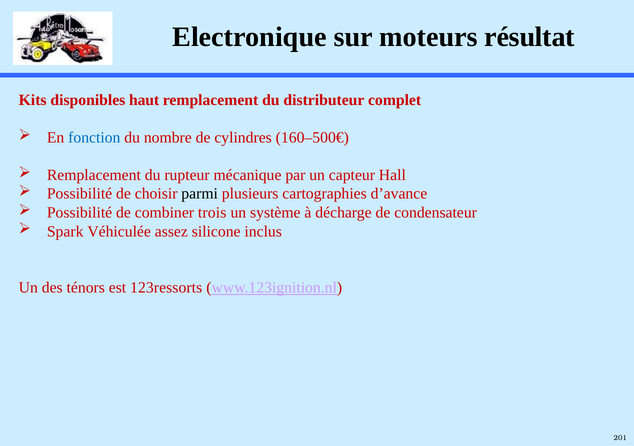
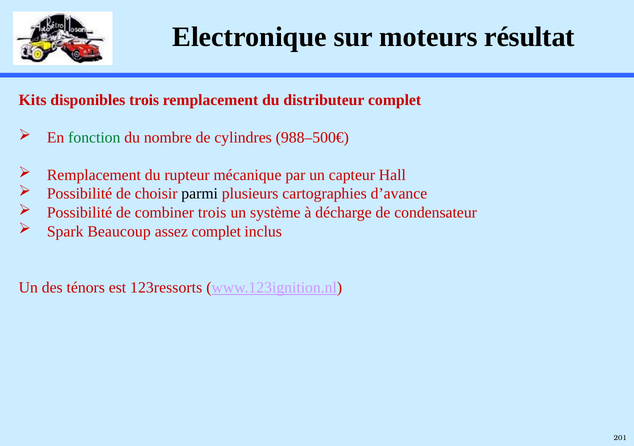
disponibles haut: haut -> trois (144, 100)
fonction colour: blue -> green (94, 137)
160–500€: 160–500€ -> 988–500€ (312, 137)
Véhiculée: Véhiculée -> Beaucoup (119, 231)
assez silicone: silicone -> complet (216, 231)
